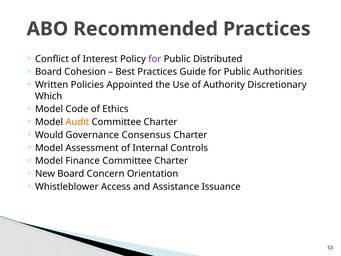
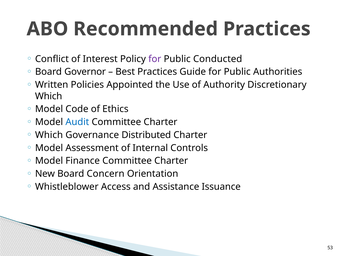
Distributed: Distributed -> Conducted (218, 59)
Cohesion: Cohesion -> Governor (85, 72)
Audit colour: orange -> blue (77, 122)
Would: Would -> Which (49, 135)
Consensus: Consensus -> Distributed (146, 135)
